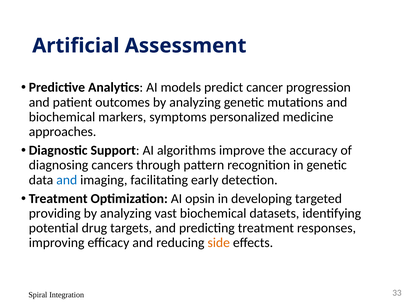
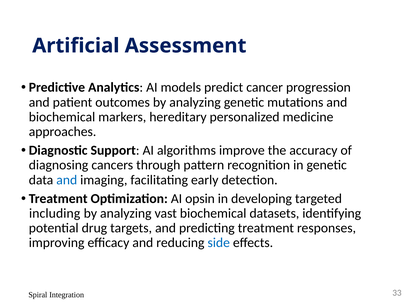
symptoms: symptoms -> hereditary (178, 117)
providing: providing -> including (55, 214)
side colour: orange -> blue (219, 243)
